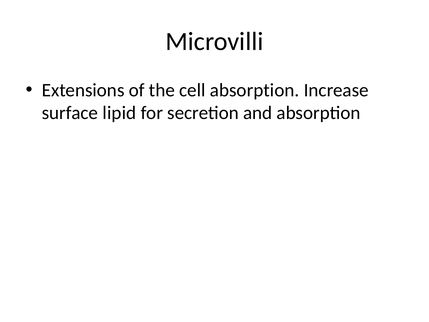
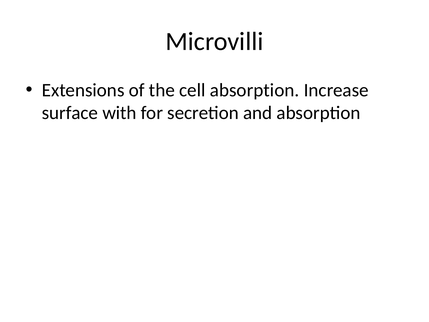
lipid: lipid -> with (120, 113)
